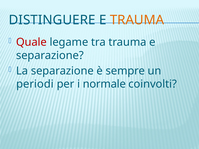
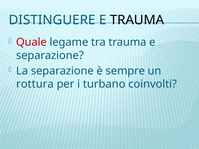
TRAUMA colour: orange -> black (137, 20)
periodi: periodi -> rottura (35, 84)
normale: normale -> turbano (104, 84)
